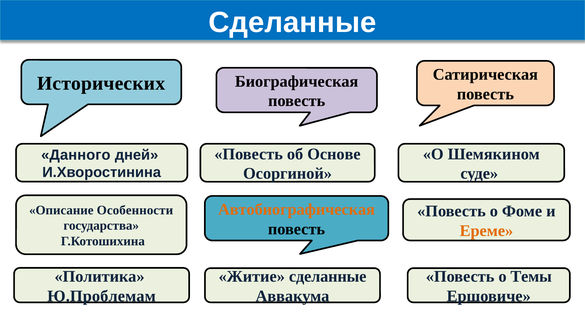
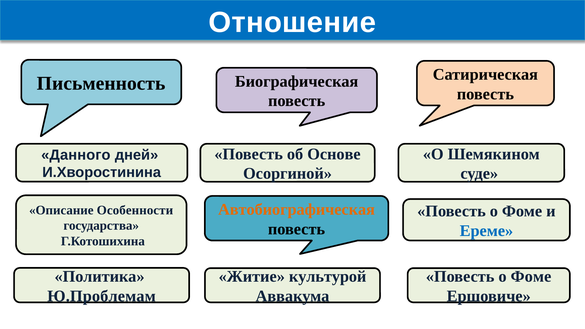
Сделанные: Сделанные -> Отношение (292, 22)
Исторических: Исторических -> Письменность (101, 83)
Ереме colour: orange -> blue (486, 231)
Житие сделанные: сделанные -> культурой (328, 277)
Темы: Темы -> Фоме (531, 277)
